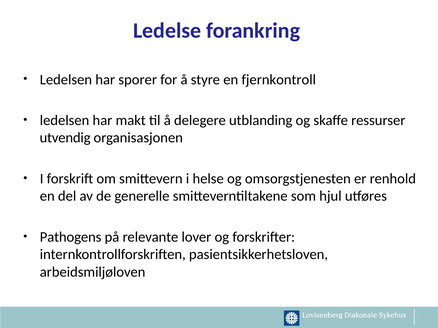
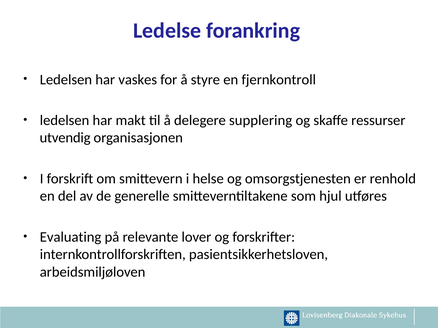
sporer: sporer -> vaskes (138, 80)
utblanding: utblanding -> supplering (261, 121)
Pathogens: Pathogens -> Evaluating (71, 237)
